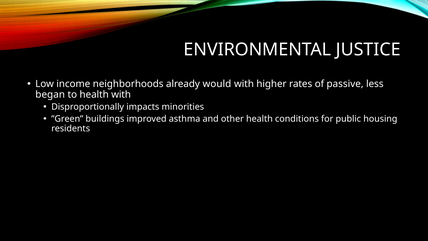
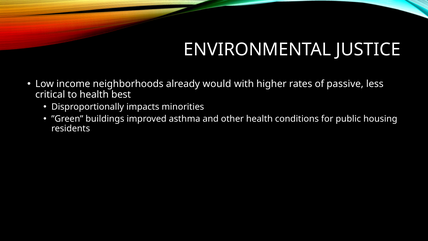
began: began -> critical (50, 94)
health with: with -> best (121, 94)
